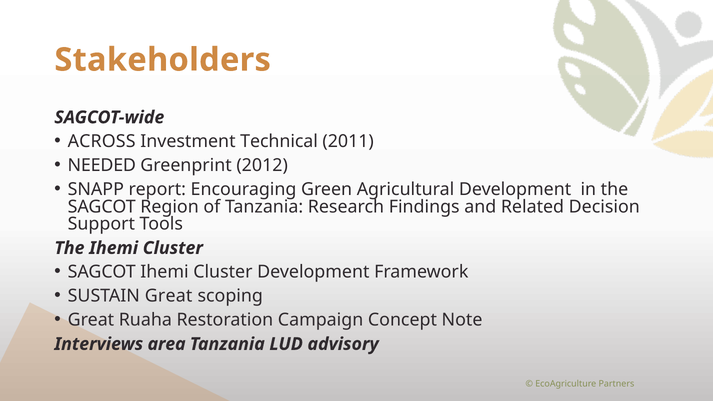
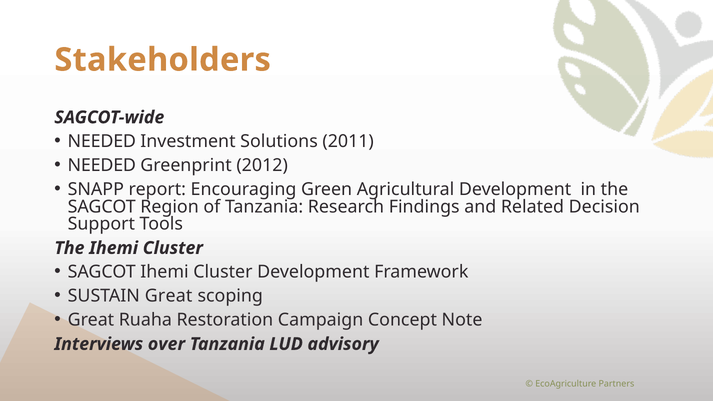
ACROSS: ACROSS -> NEEDED (102, 141)
Technical: Technical -> Solutions (279, 141)
area: area -> over (166, 344)
